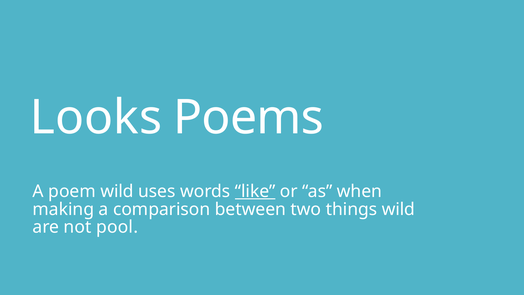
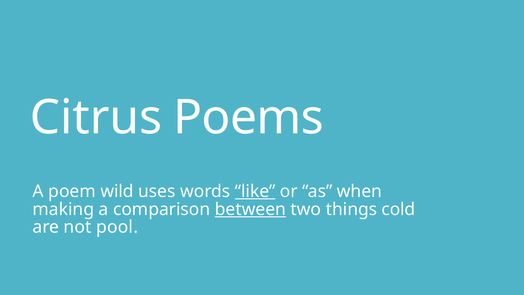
Looks: Looks -> Citrus (96, 117)
between underline: none -> present (250, 209)
things wild: wild -> cold (398, 209)
